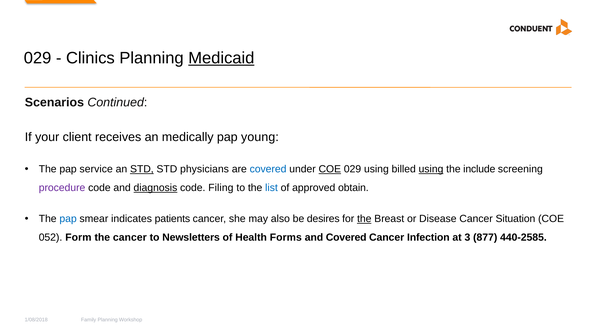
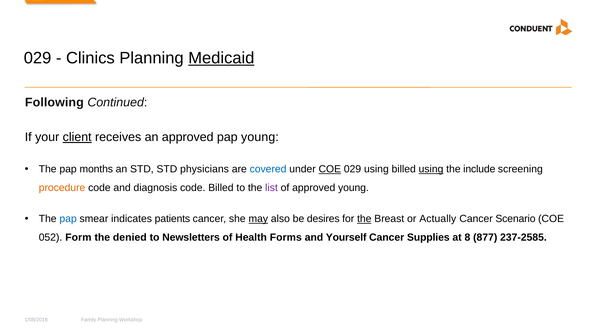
Scenarios: Scenarios -> Following (54, 102)
client underline: none -> present (77, 137)
an medically: medically -> approved (188, 137)
service: service -> months (96, 169)
STD underline: present -> none (142, 169)
procedure colour: purple -> orange (62, 188)
diagnosis underline: present -> none (155, 188)
code Filing: Filing -> Billed (221, 188)
list colour: blue -> purple (271, 188)
approved obtain: obtain -> young (353, 188)
may underline: none -> present (258, 219)
Disease: Disease -> Actually (438, 219)
Situation: Situation -> Scenario (515, 219)
the cancer: cancer -> denied (130, 237)
and Covered: Covered -> Yourself (346, 237)
Infection: Infection -> Supplies (428, 237)
3: 3 -> 8 (467, 237)
440-2585: 440-2585 -> 237-2585 (523, 237)
